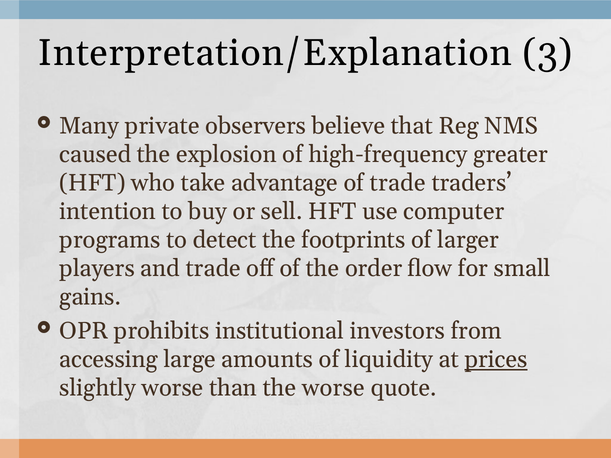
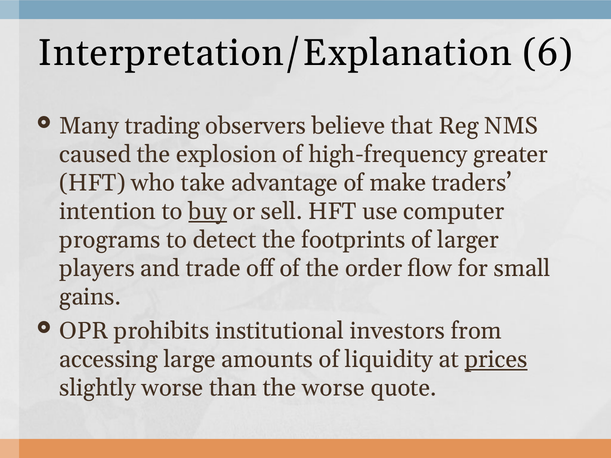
3: 3 -> 6 (548, 53)
private: private -> trading (162, 126)
of trade: trade -> make (398, 183)
buy underline: none -> present (208, 211)
